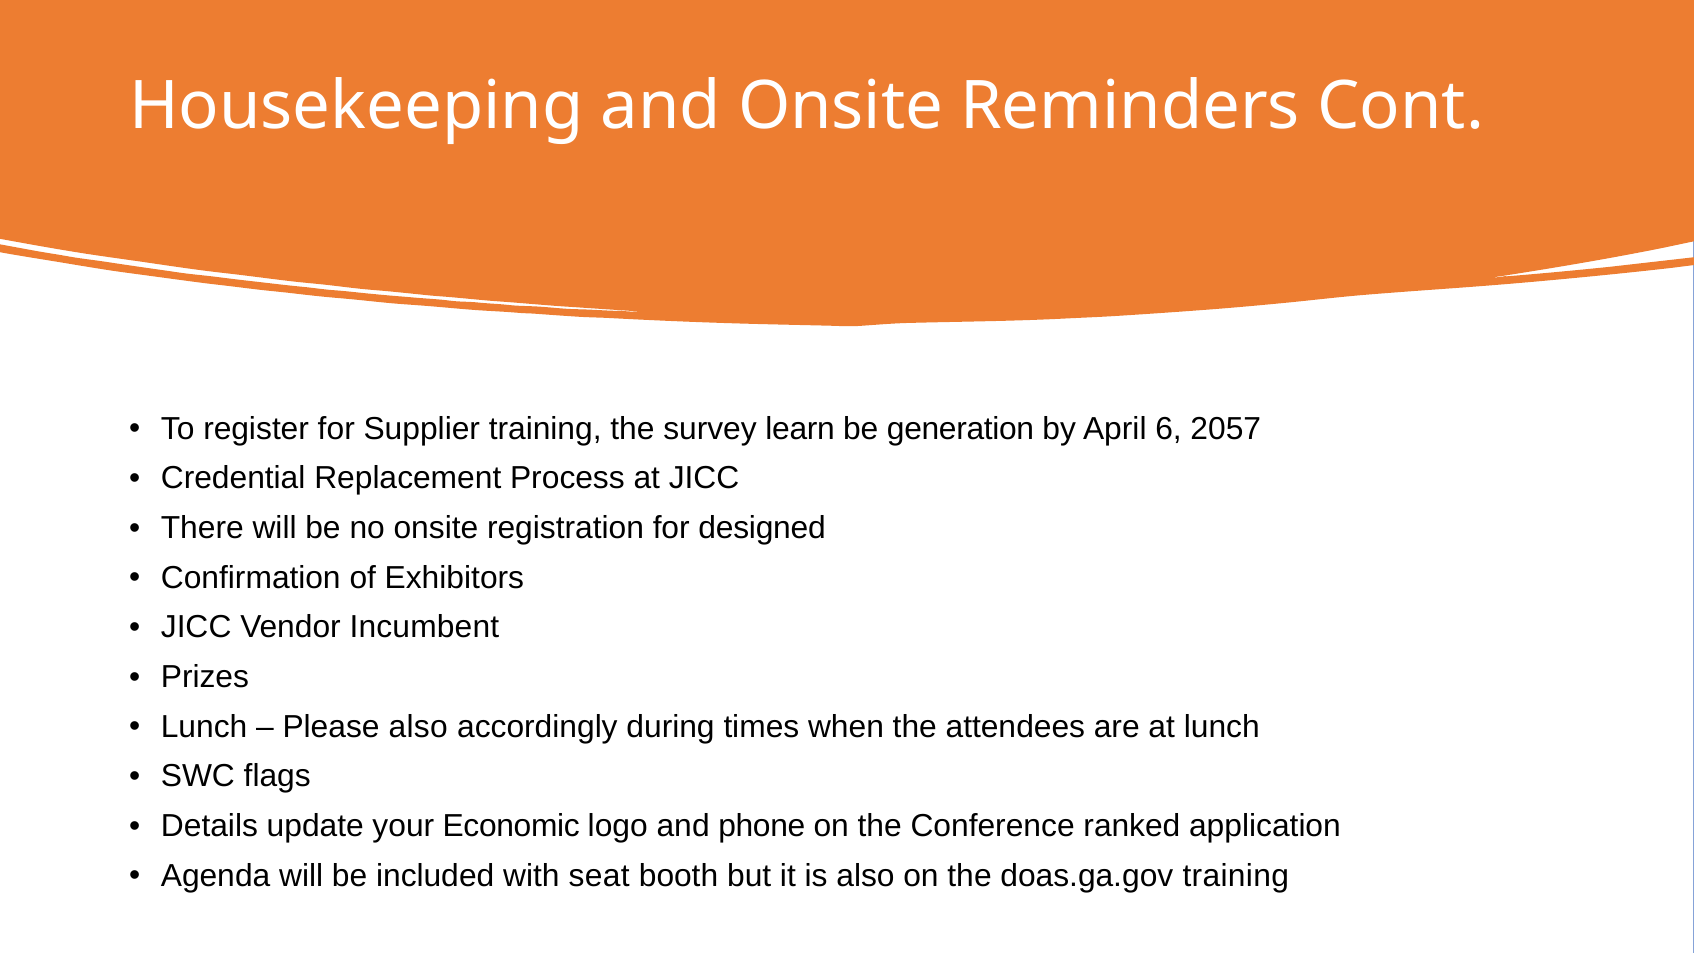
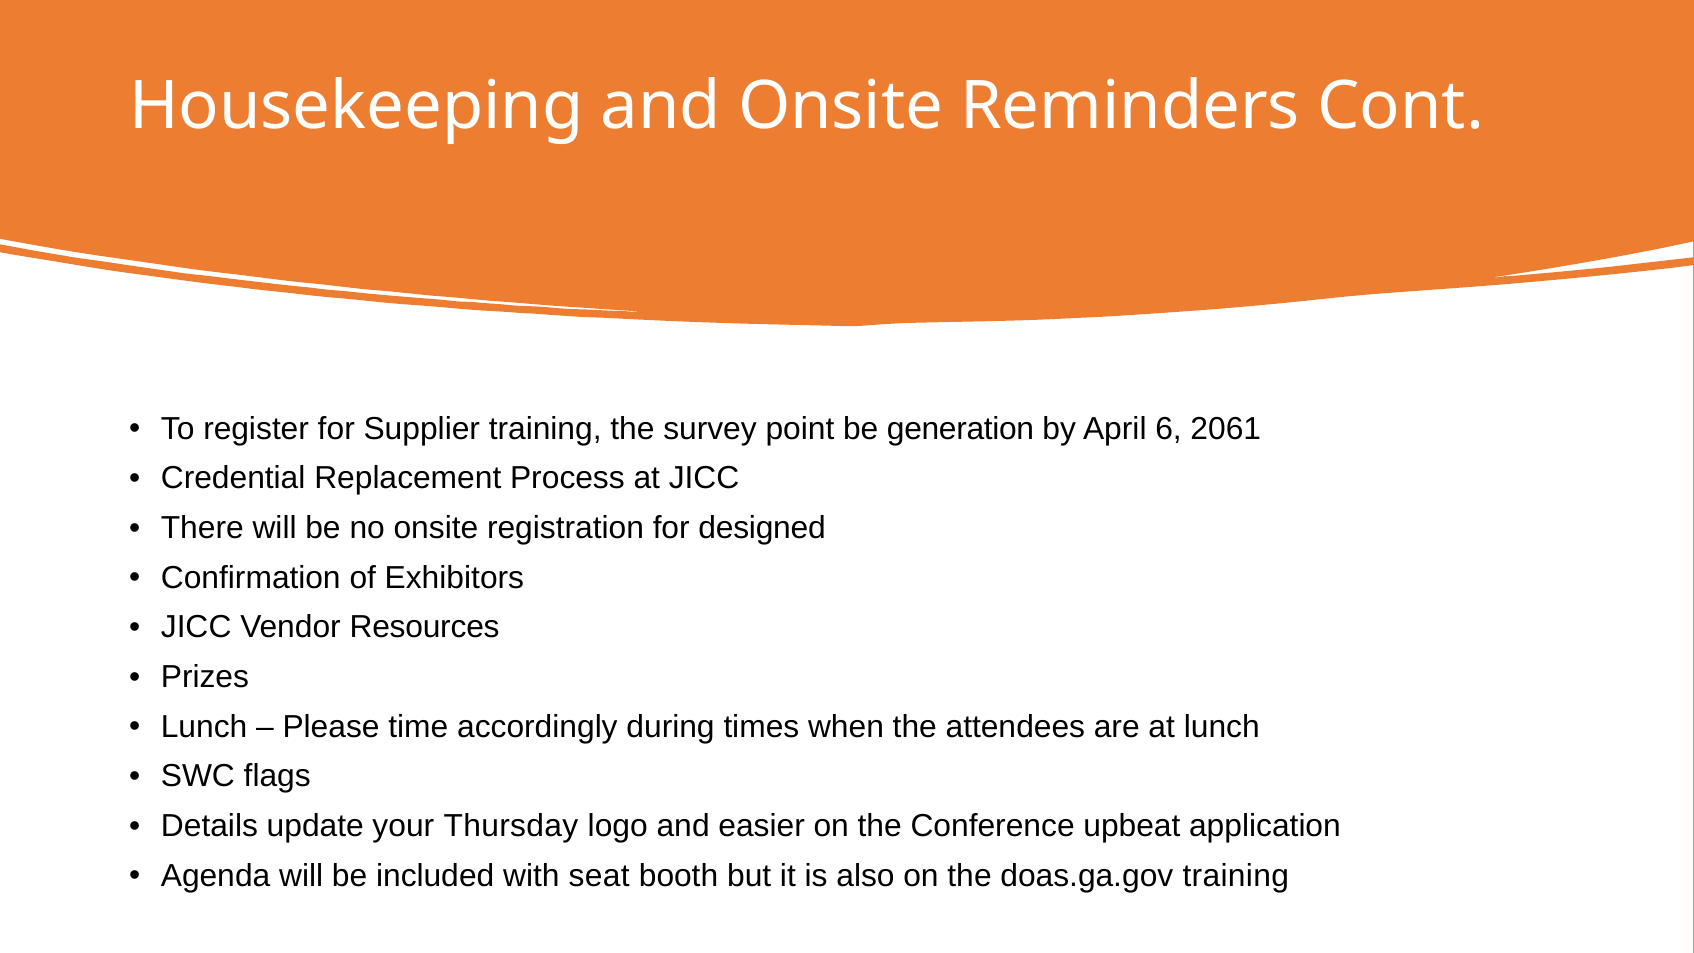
learn: learn -> point (800, 429)
2057: 2057 -> 2061 (1226, 429)
Incumbent: Incumbent -> Resources (425, 627)
Please also: also -> time (418, 727)
Economic: Economic -> Thursday (511, 826)
phone: phone -> easier (762, 826)
ranked: ranked -> upbeat (1132, 826)
